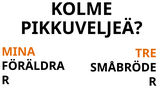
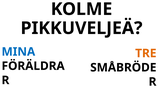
MINA colour: orange -> blue (18, 52)
